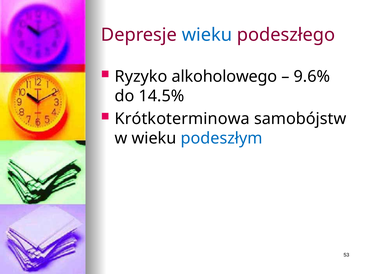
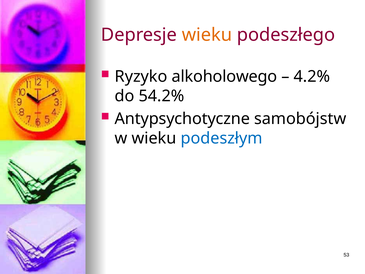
wieku colour: blue -> orange (207, 35)
9.6%: 9.6% -> 4.2% (312, 77)
14.5%: 14.5% -> 54.2% (161, 96)
Krótkoterminowa: Krótkoterminowa -> Antypsychotyczne (182, 119)
